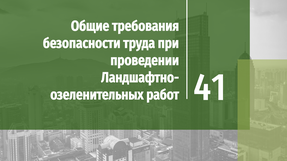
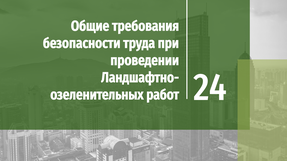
41: 41 -> 24 (210, 88)
